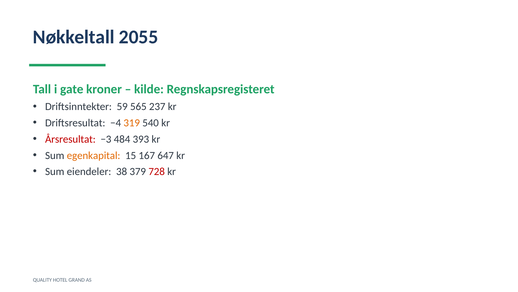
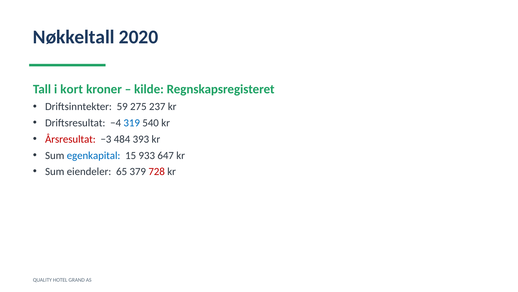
2055: 2055 -> 2020 (139, 37)
gate: gate -> kort (72, 89)
565: 565 -> 275 (138, 107)
319 colour: orange -> blue (132, 123)
egenkapital colour: orange -> blue (94, 155)
167: 167 -> 933 (147, 155)
38: 38 -> 65 (122, 171)
